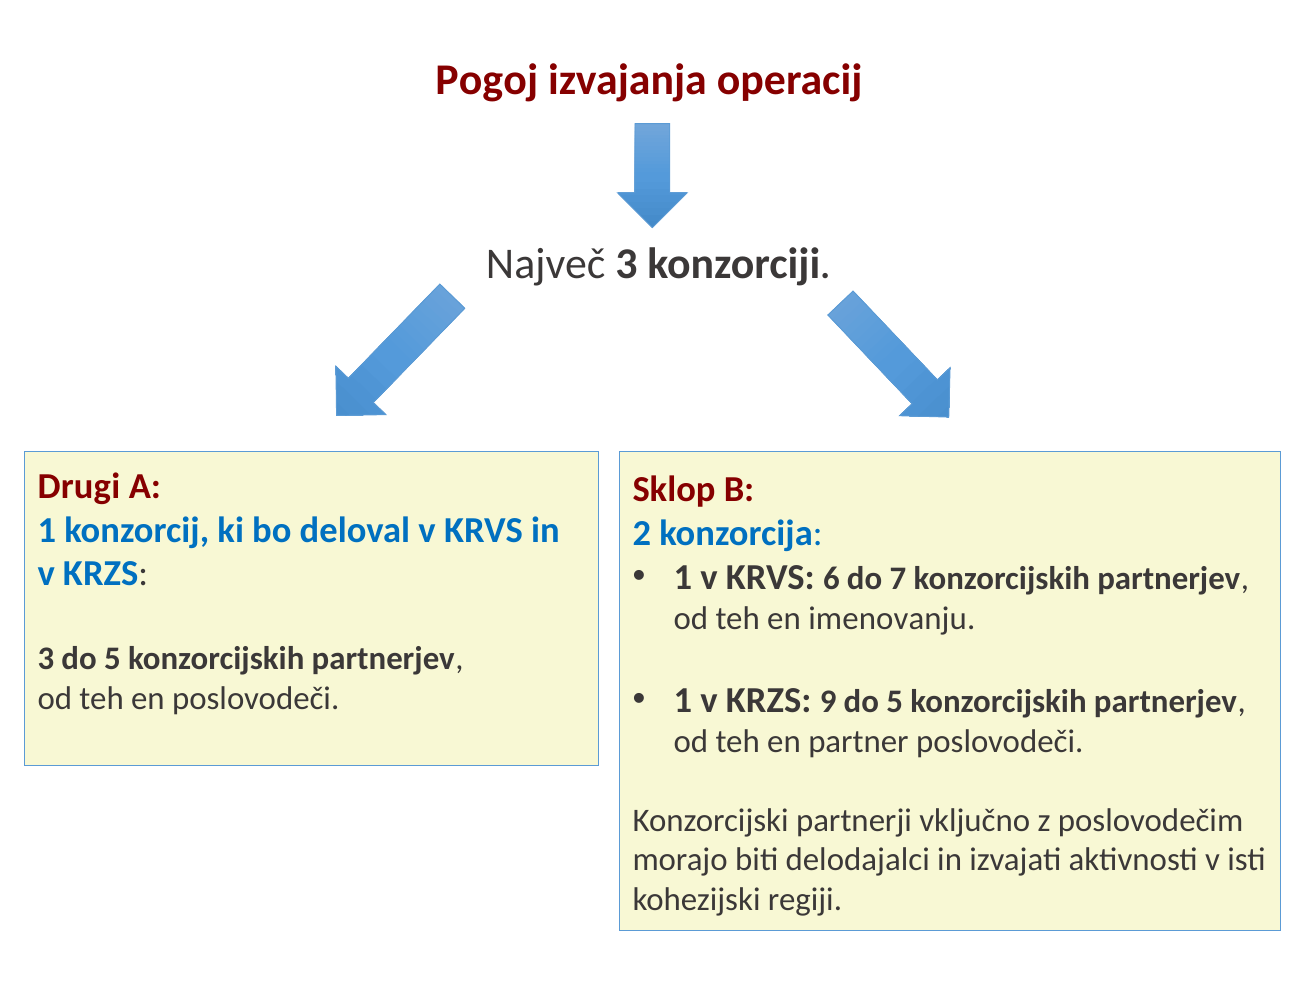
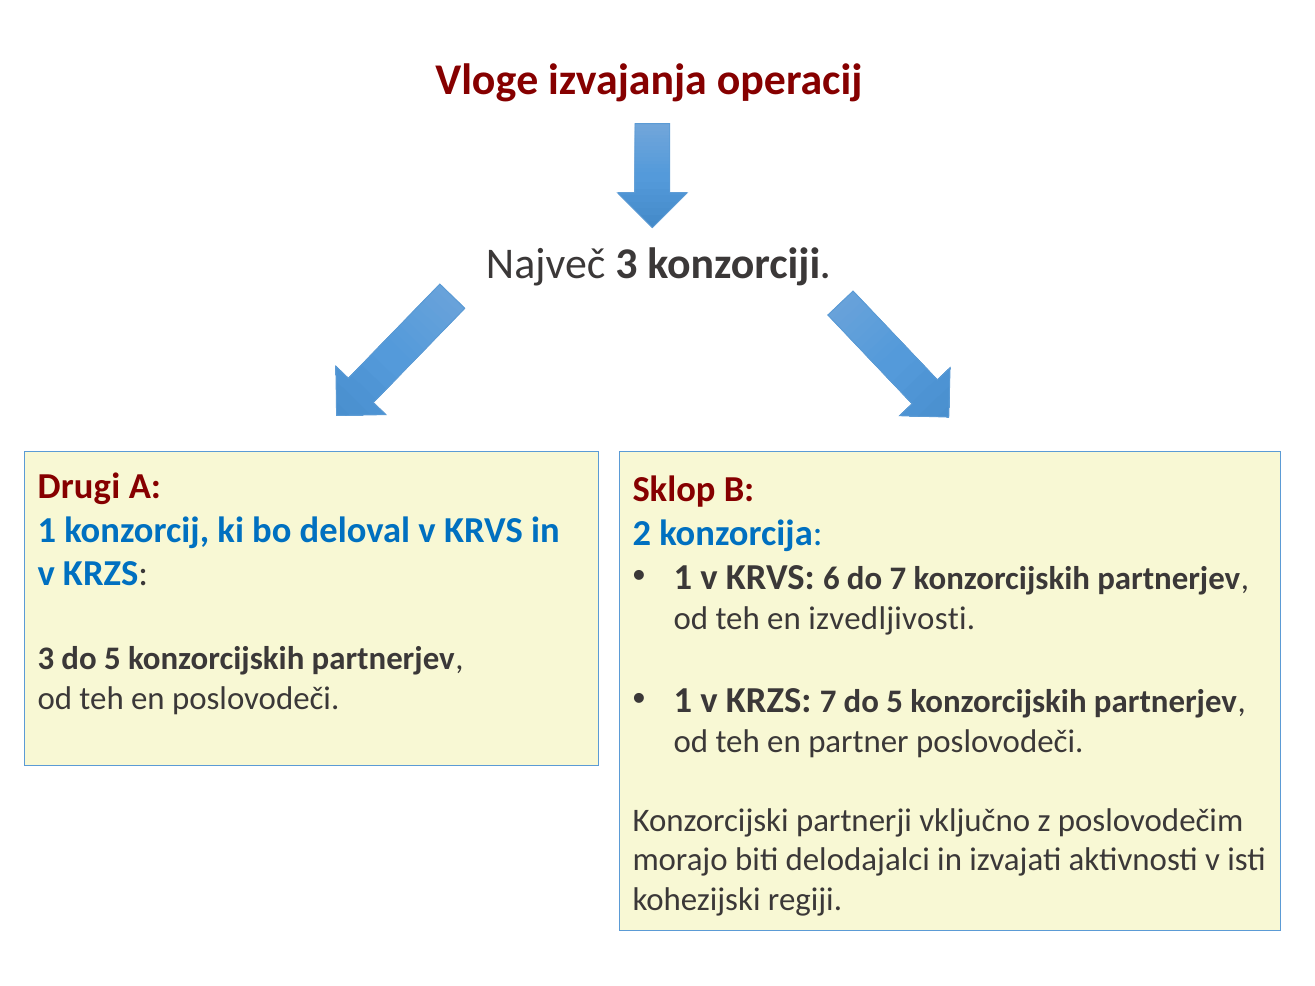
Pogoj: Pogoj -> Vloge (487, 80)
imenovanju: imenovanju -> izvedljivosti (892, 619)
KRZS 9: 9 -> 7 (828, 702)
